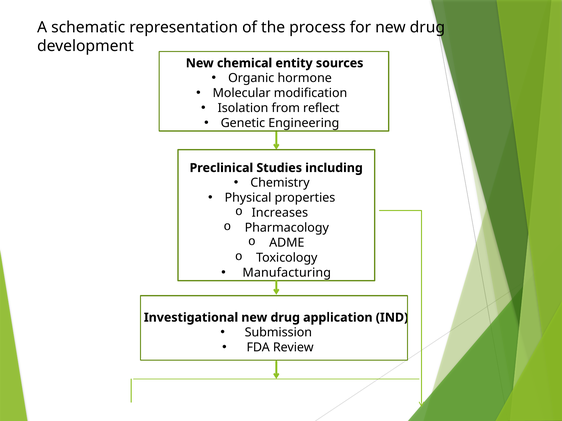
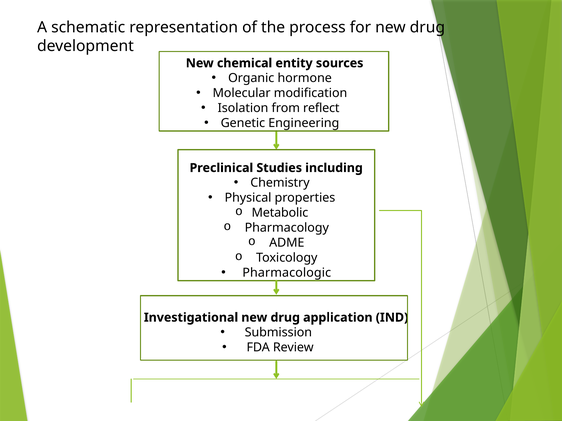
Increases: Increases -> Metabolic (280, 213)
Manufacturing: Manufacturing -> Pharmacologic (287, 273)
